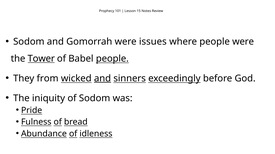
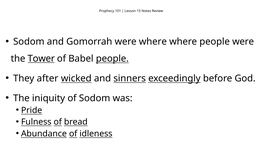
were issues: issues -> where (153, 42)
from: from -> after (48, 79)
and underline: present -> none (102, 79)
